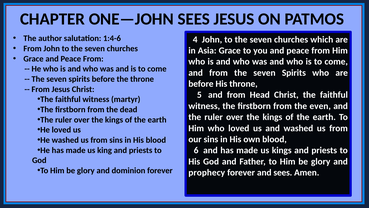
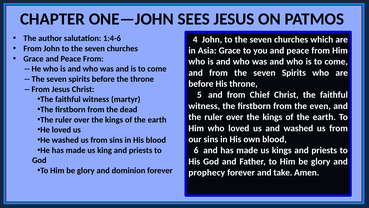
Head: Head -> Chief (260, 95)
and sees: sees -> take (283, 172)
